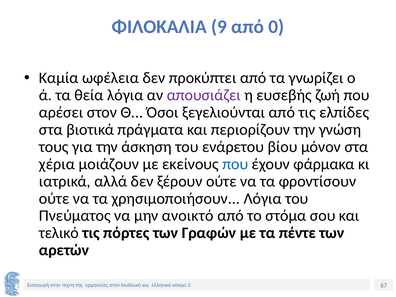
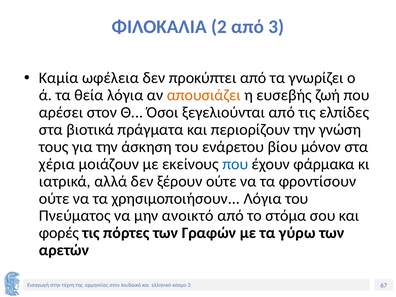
9: 9 -> 2 (219, 27)
από 0: 0 -> 3 (276, 27)
απουσιάζει colour: purple -> orange (204, 95)
τελικό: τελικό -> φορές (59, 233)
πέντε: πέντε -> γύρω (297, 233)
